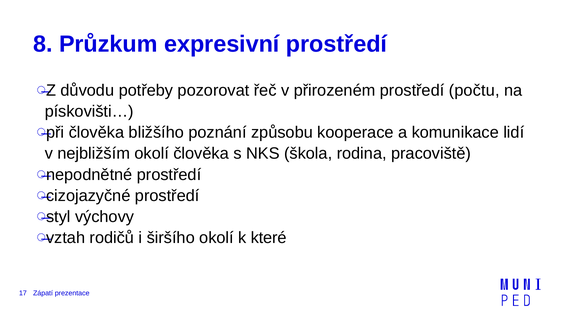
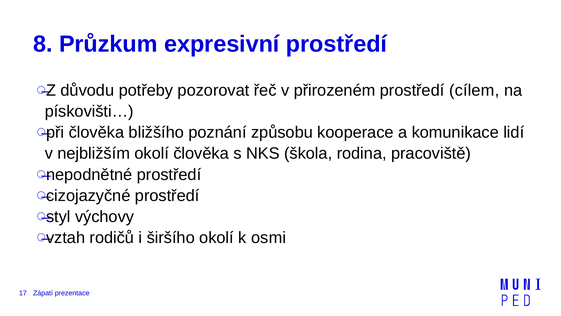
počtu: počtu -> cílem (474, 90)
které: které -> osmi (269, 237)
